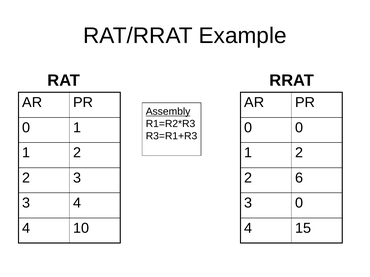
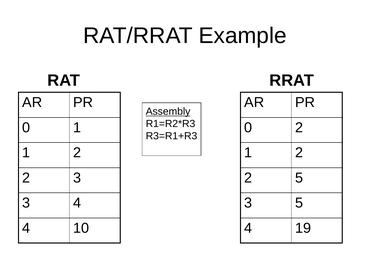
0 0: 0 -> 2 (299, 128)
2 6: 6 -> 5 (299, 178)
3 0: 0 -> 5 (299, 203)
15: 15 -> 19 (303, 228)
